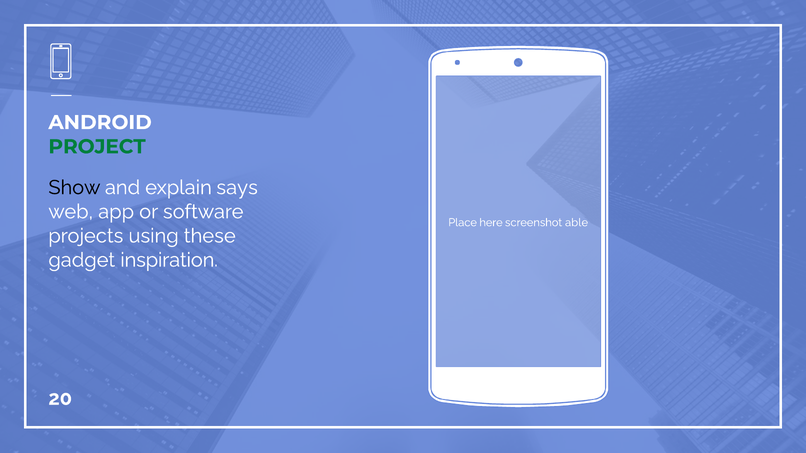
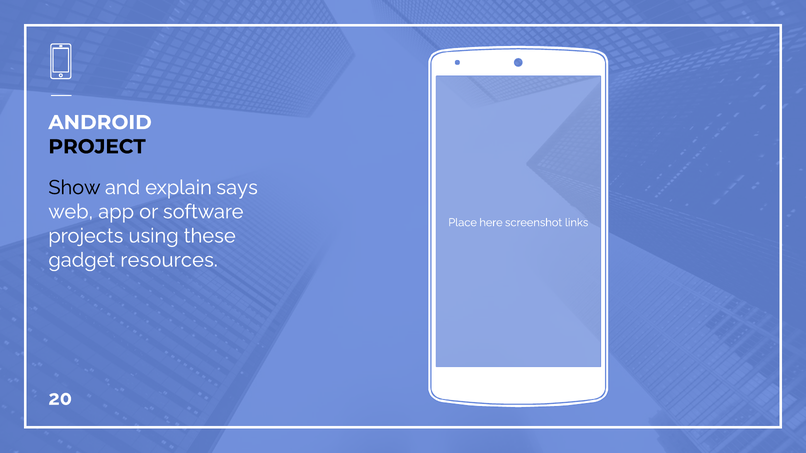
PROJECT colour: green -> black (97, 147)
able: able -> links (577, 223)
inspiration: inspiration -> resources (169, 260)
